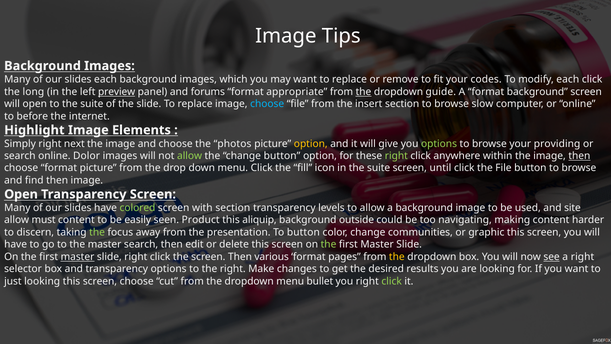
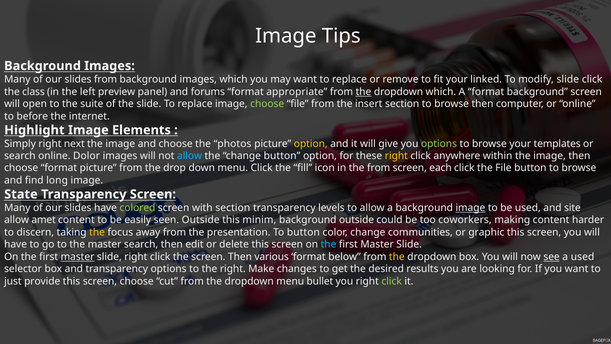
slides each: each -> from (106, 79)
codes: codes -> linked (486, 79)
modify each: each -> slide (568, 79)
long: long -> class (33, 92)
preview underline: present -> none (117, 92)
dropdown guide: guide -> which (441, 92)
choose colour: light blue -> light green (267, 104)
browse slow: slow -> then (483, 104)
providing: providing -> templates (557, 144)
allow colour: light green -> light blue (190, 156)
right colour: light green -> yellow (396, 156)
then underline: present -> none (579, 156)
in the suite: suite -> from (379, 168)
until: until -> each (441, 168)
find then: then -> long (57, 180)
Open: Open -> State (21, 194)
image underline: none -> present (470, 208)
must: must -> amet (44, 220)
seen Product: Product -> Outside (201, 220)
aliquip: aliquip -> minim (259, 220)
navigating: navigating -> coworkers (465, 220)
the colour: light green -> yellow (97, 232)
the colour: light green -> light blue (329, 244)
pages: pages -> below (344, 257)
a right: right -> used (583, 257)
just looking: looking -> provide (42, 281)
